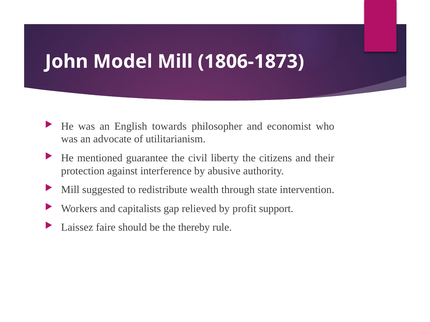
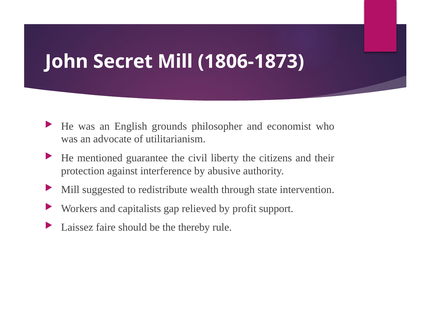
Model: Model -> Secret (123, 62)
towards: towards -> grounds (169, 126)
